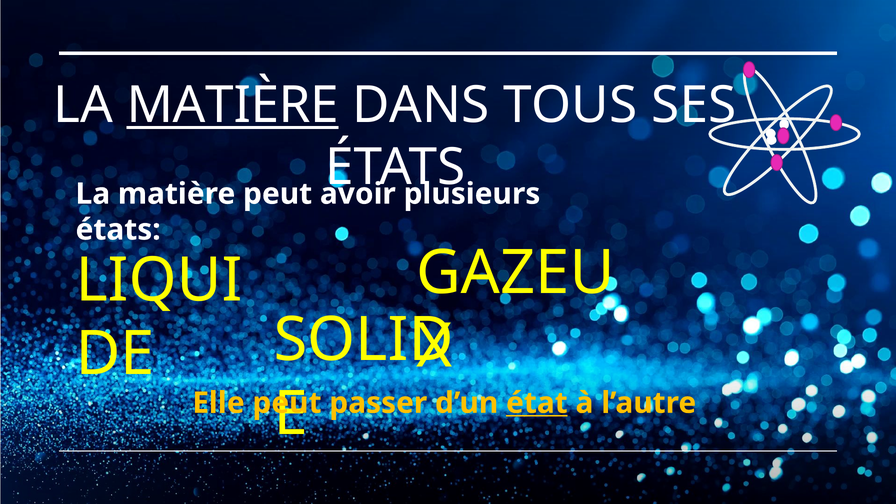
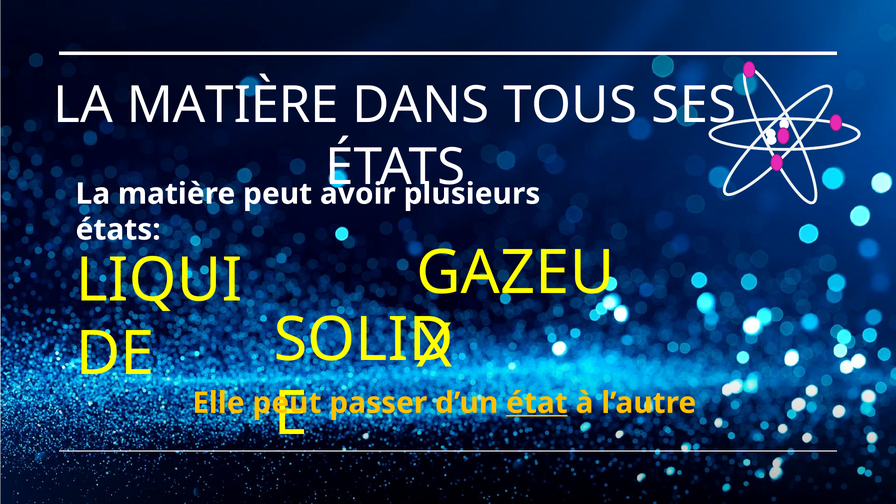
MATIÈRE underline: present -> none (233, 106)
